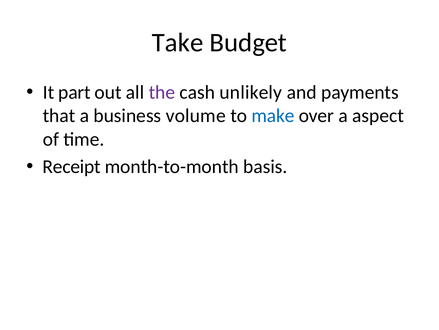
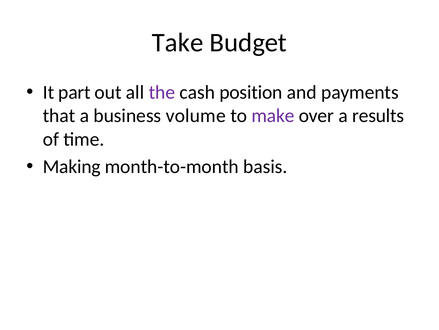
unlikely: unlikely -> position (251, 92)
make colour: blue -> purple (273, 116)
aspect: aspect -> results (378, 116)
Receipt: Receipt -> Making (72, 166)
